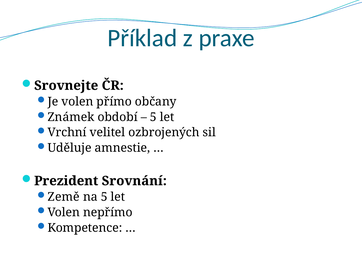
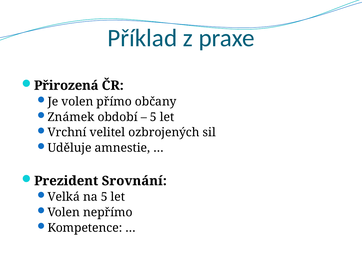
Srovnejte: Srovnejte -> Přirozená (66, 85)
Země: Země -> Velká (64, 197)
